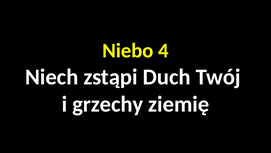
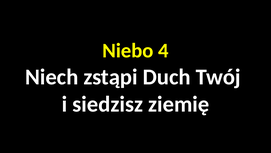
grzechy: grzechy -> siedzisz (108, 104)
